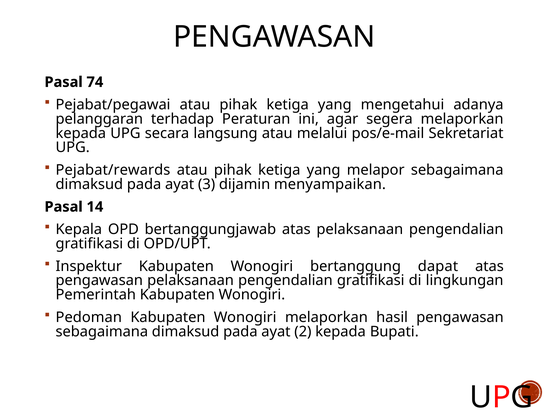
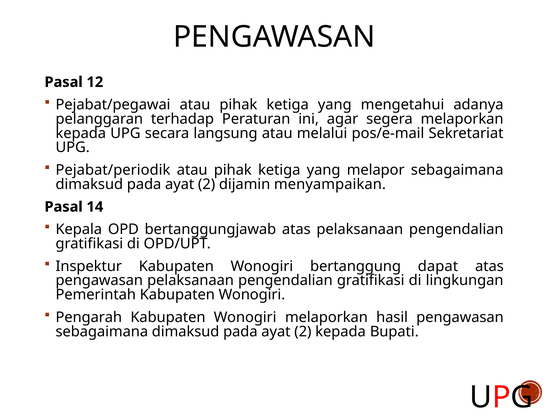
74: 74 -> 12 (95, 82)
Pejabat/rewards: Pejabat/rewards -> Pejabat/periodik (113, 170)
3: 3 -> 2 (207, 184)
Pedoman: Pedoman -> Pengarah (89, 317)
